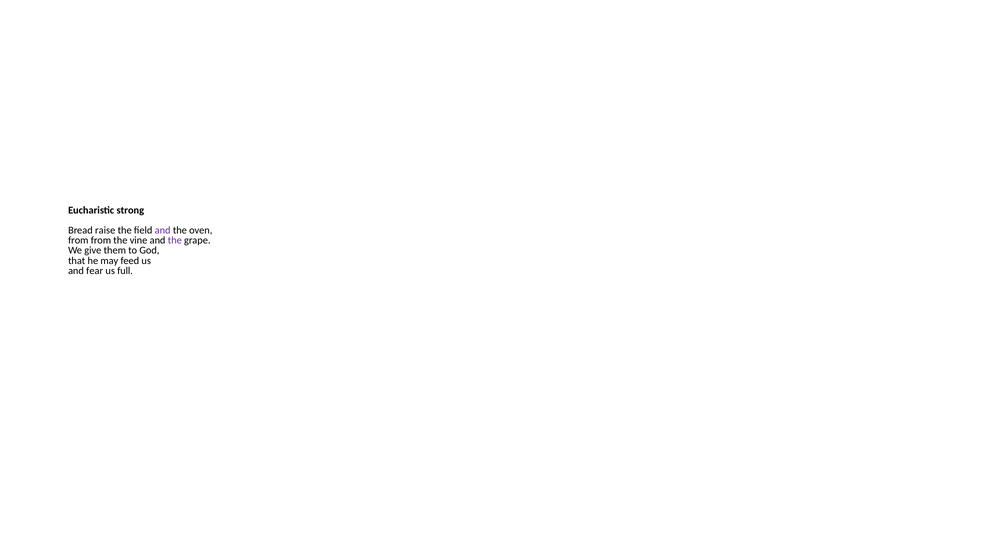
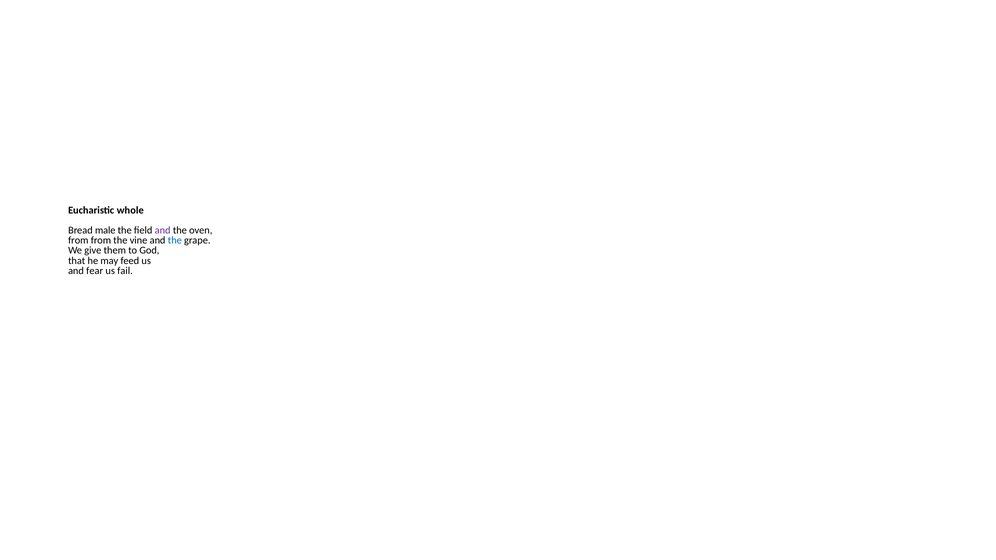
strong: strong -> whole (130, 210)
raise: raise -> male (105, 230)
the colour: purple -> blue (175, 241)
full: full -> fail (125, 271)
